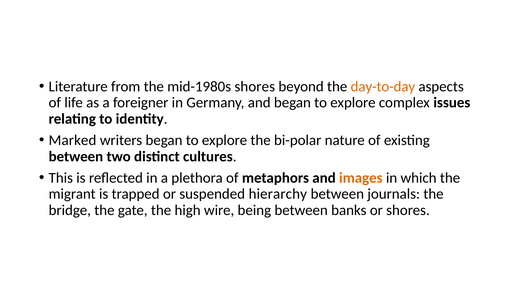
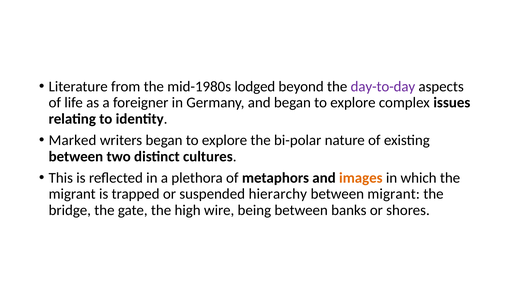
mid-1980s shores: shores -> lodged (255, 87)
day-to-day colour: orange -> purple (383, 87)
between journals: journals -> migrant (394, 194)
